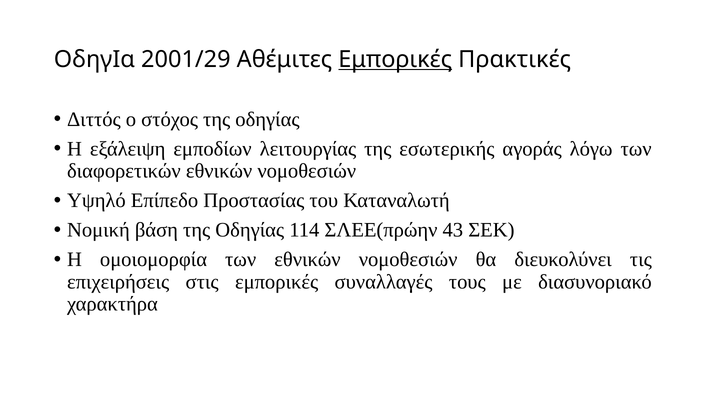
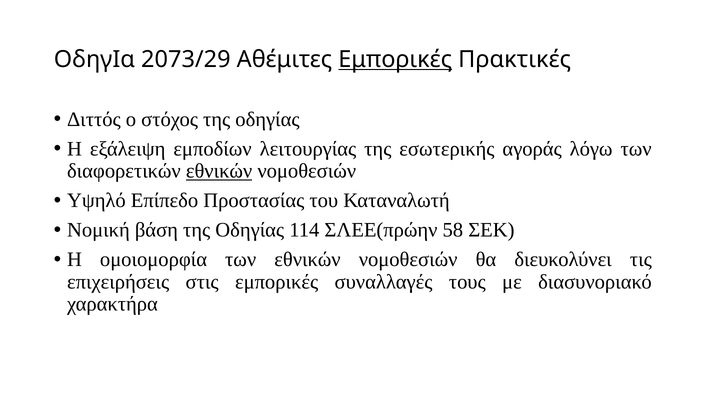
2001/29: 2001/29 -> 2073/29 (186, 59)
εθνικών underline: none -> present (219, 171)
43: 43 -> 58 (453, 230)
